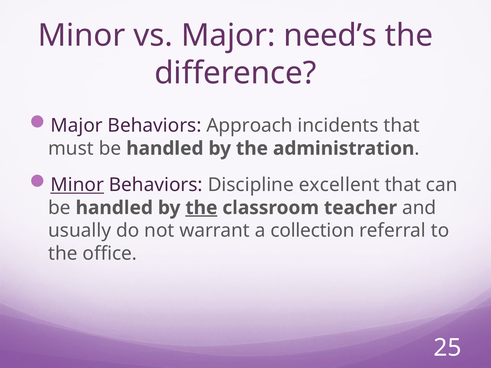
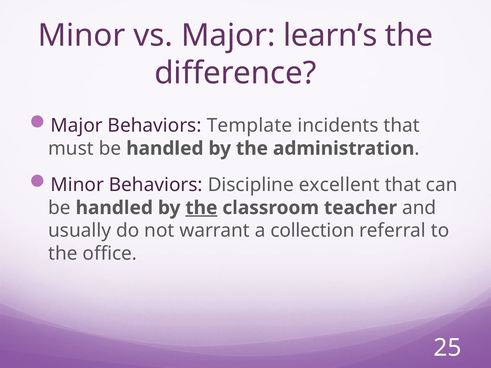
need’s: need’s -> learn’s (330, 36)
Approach: Approach -> Template (250, 126)
Minor underline: present -> none (77, 185)
